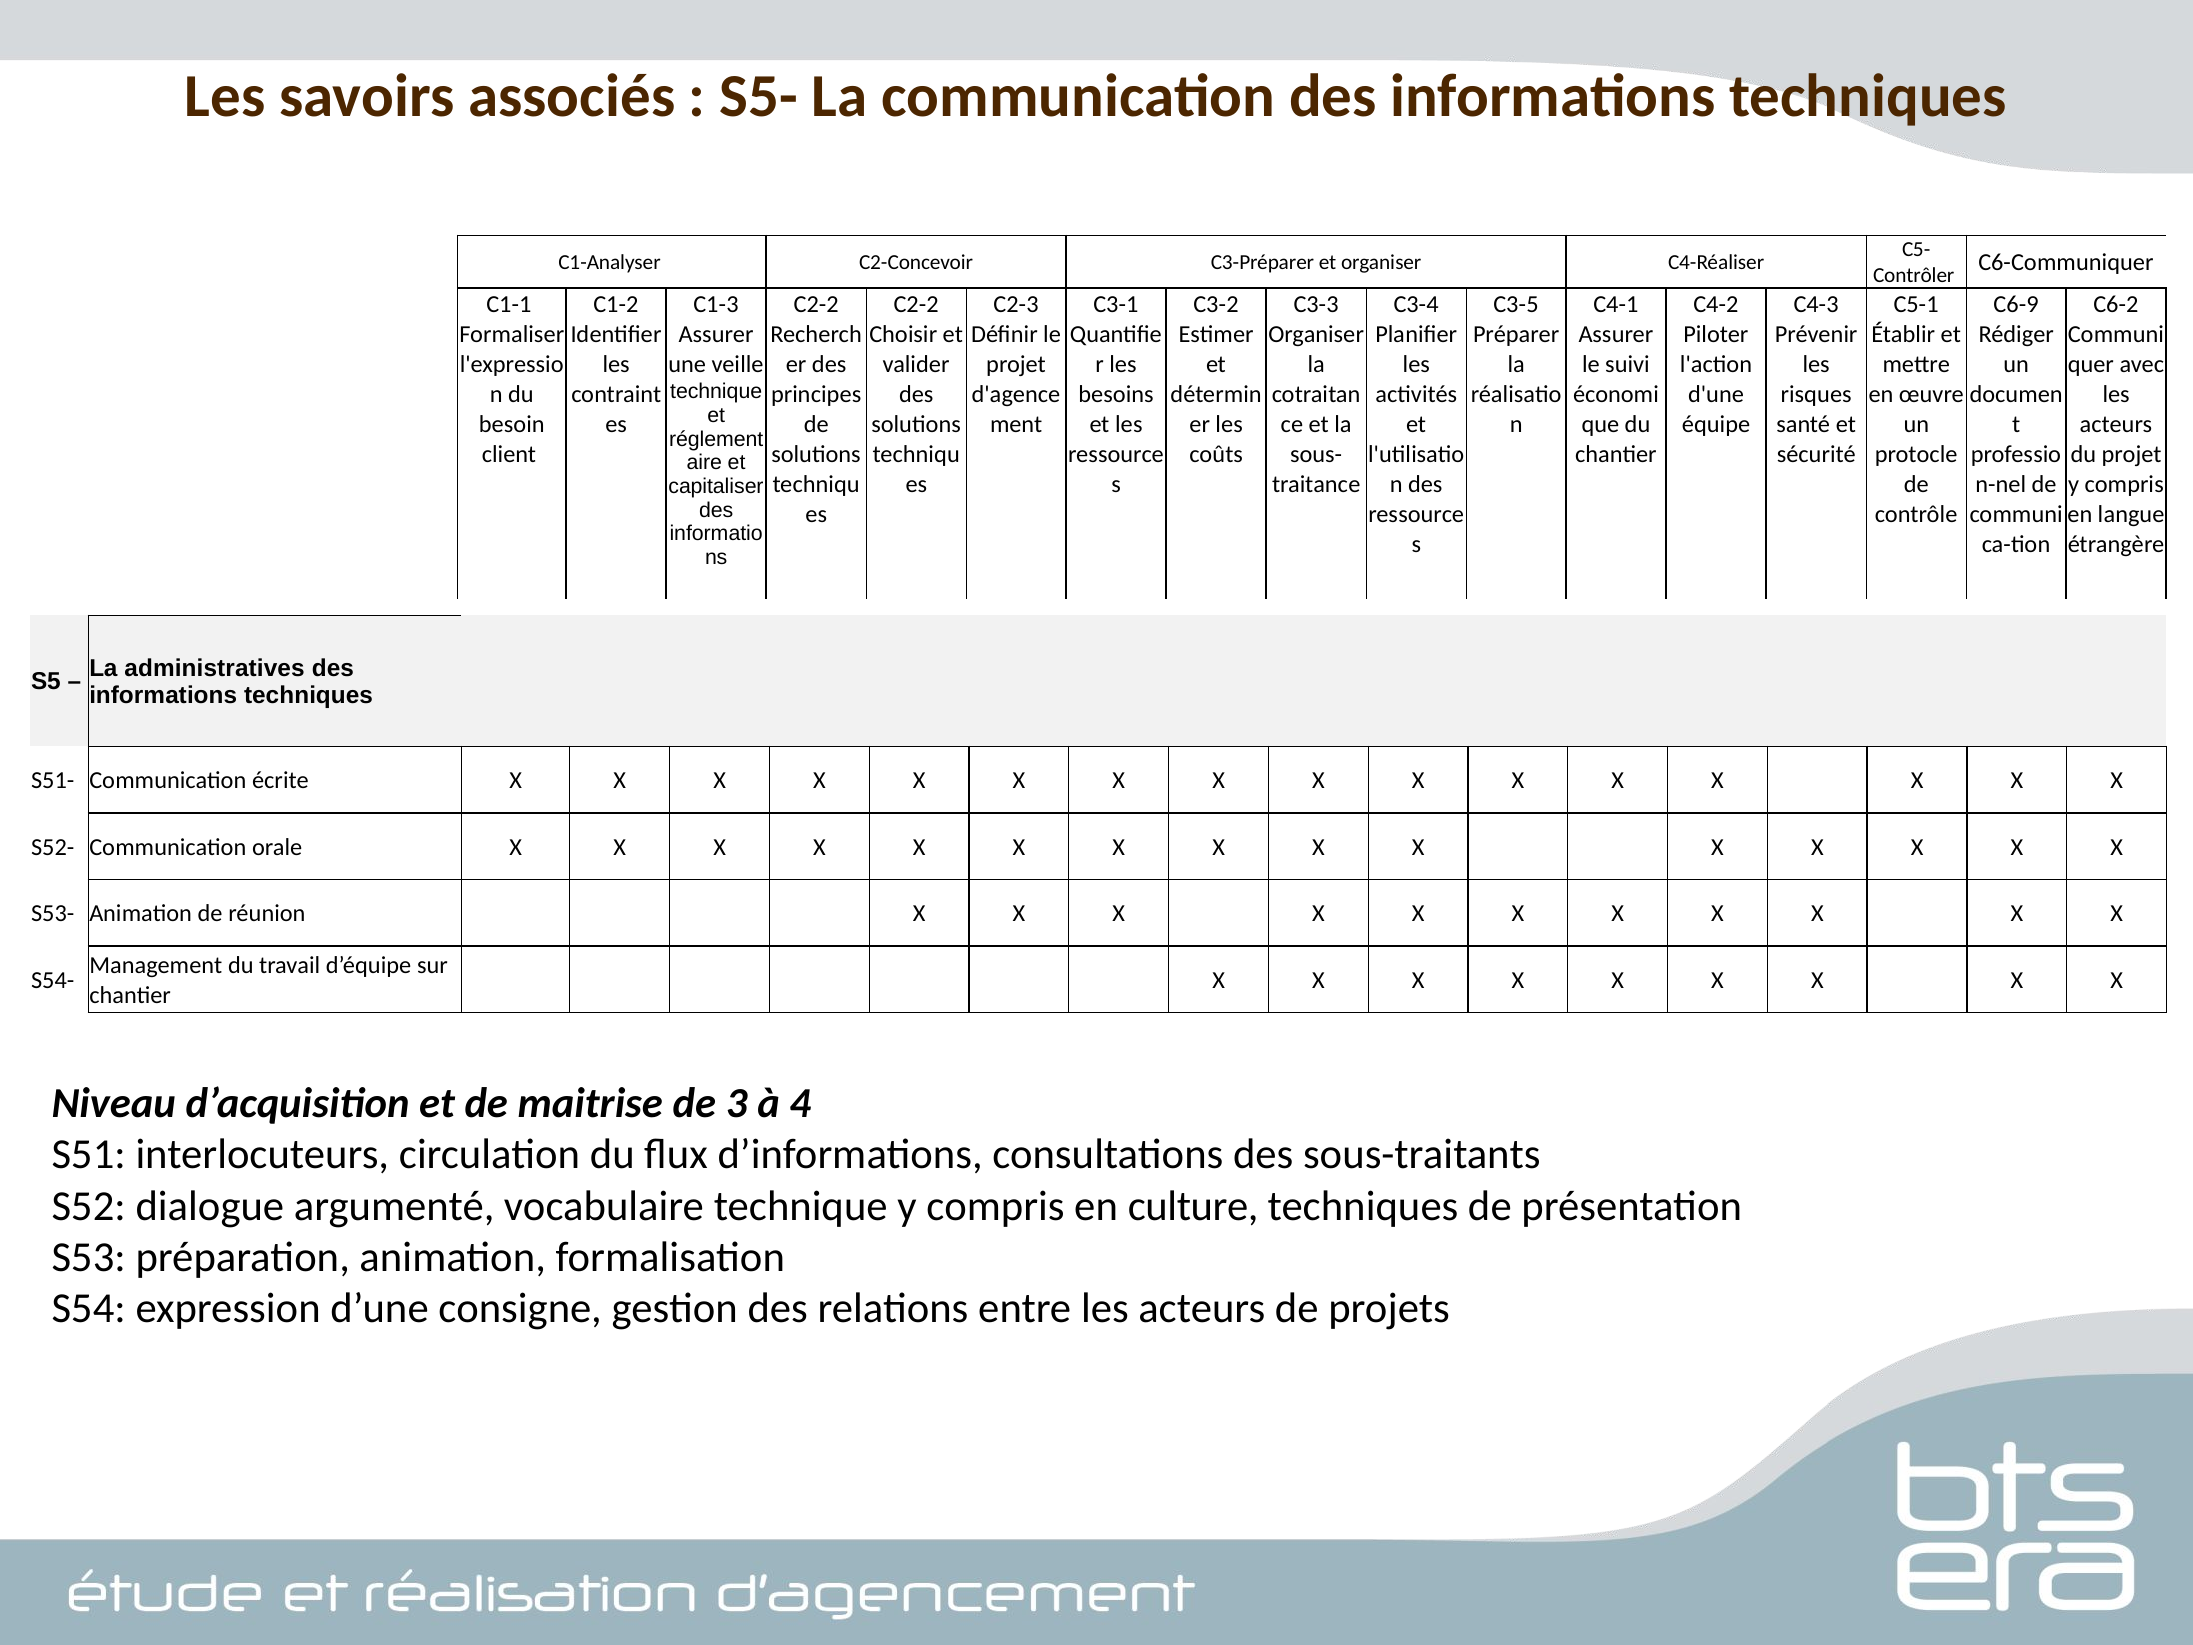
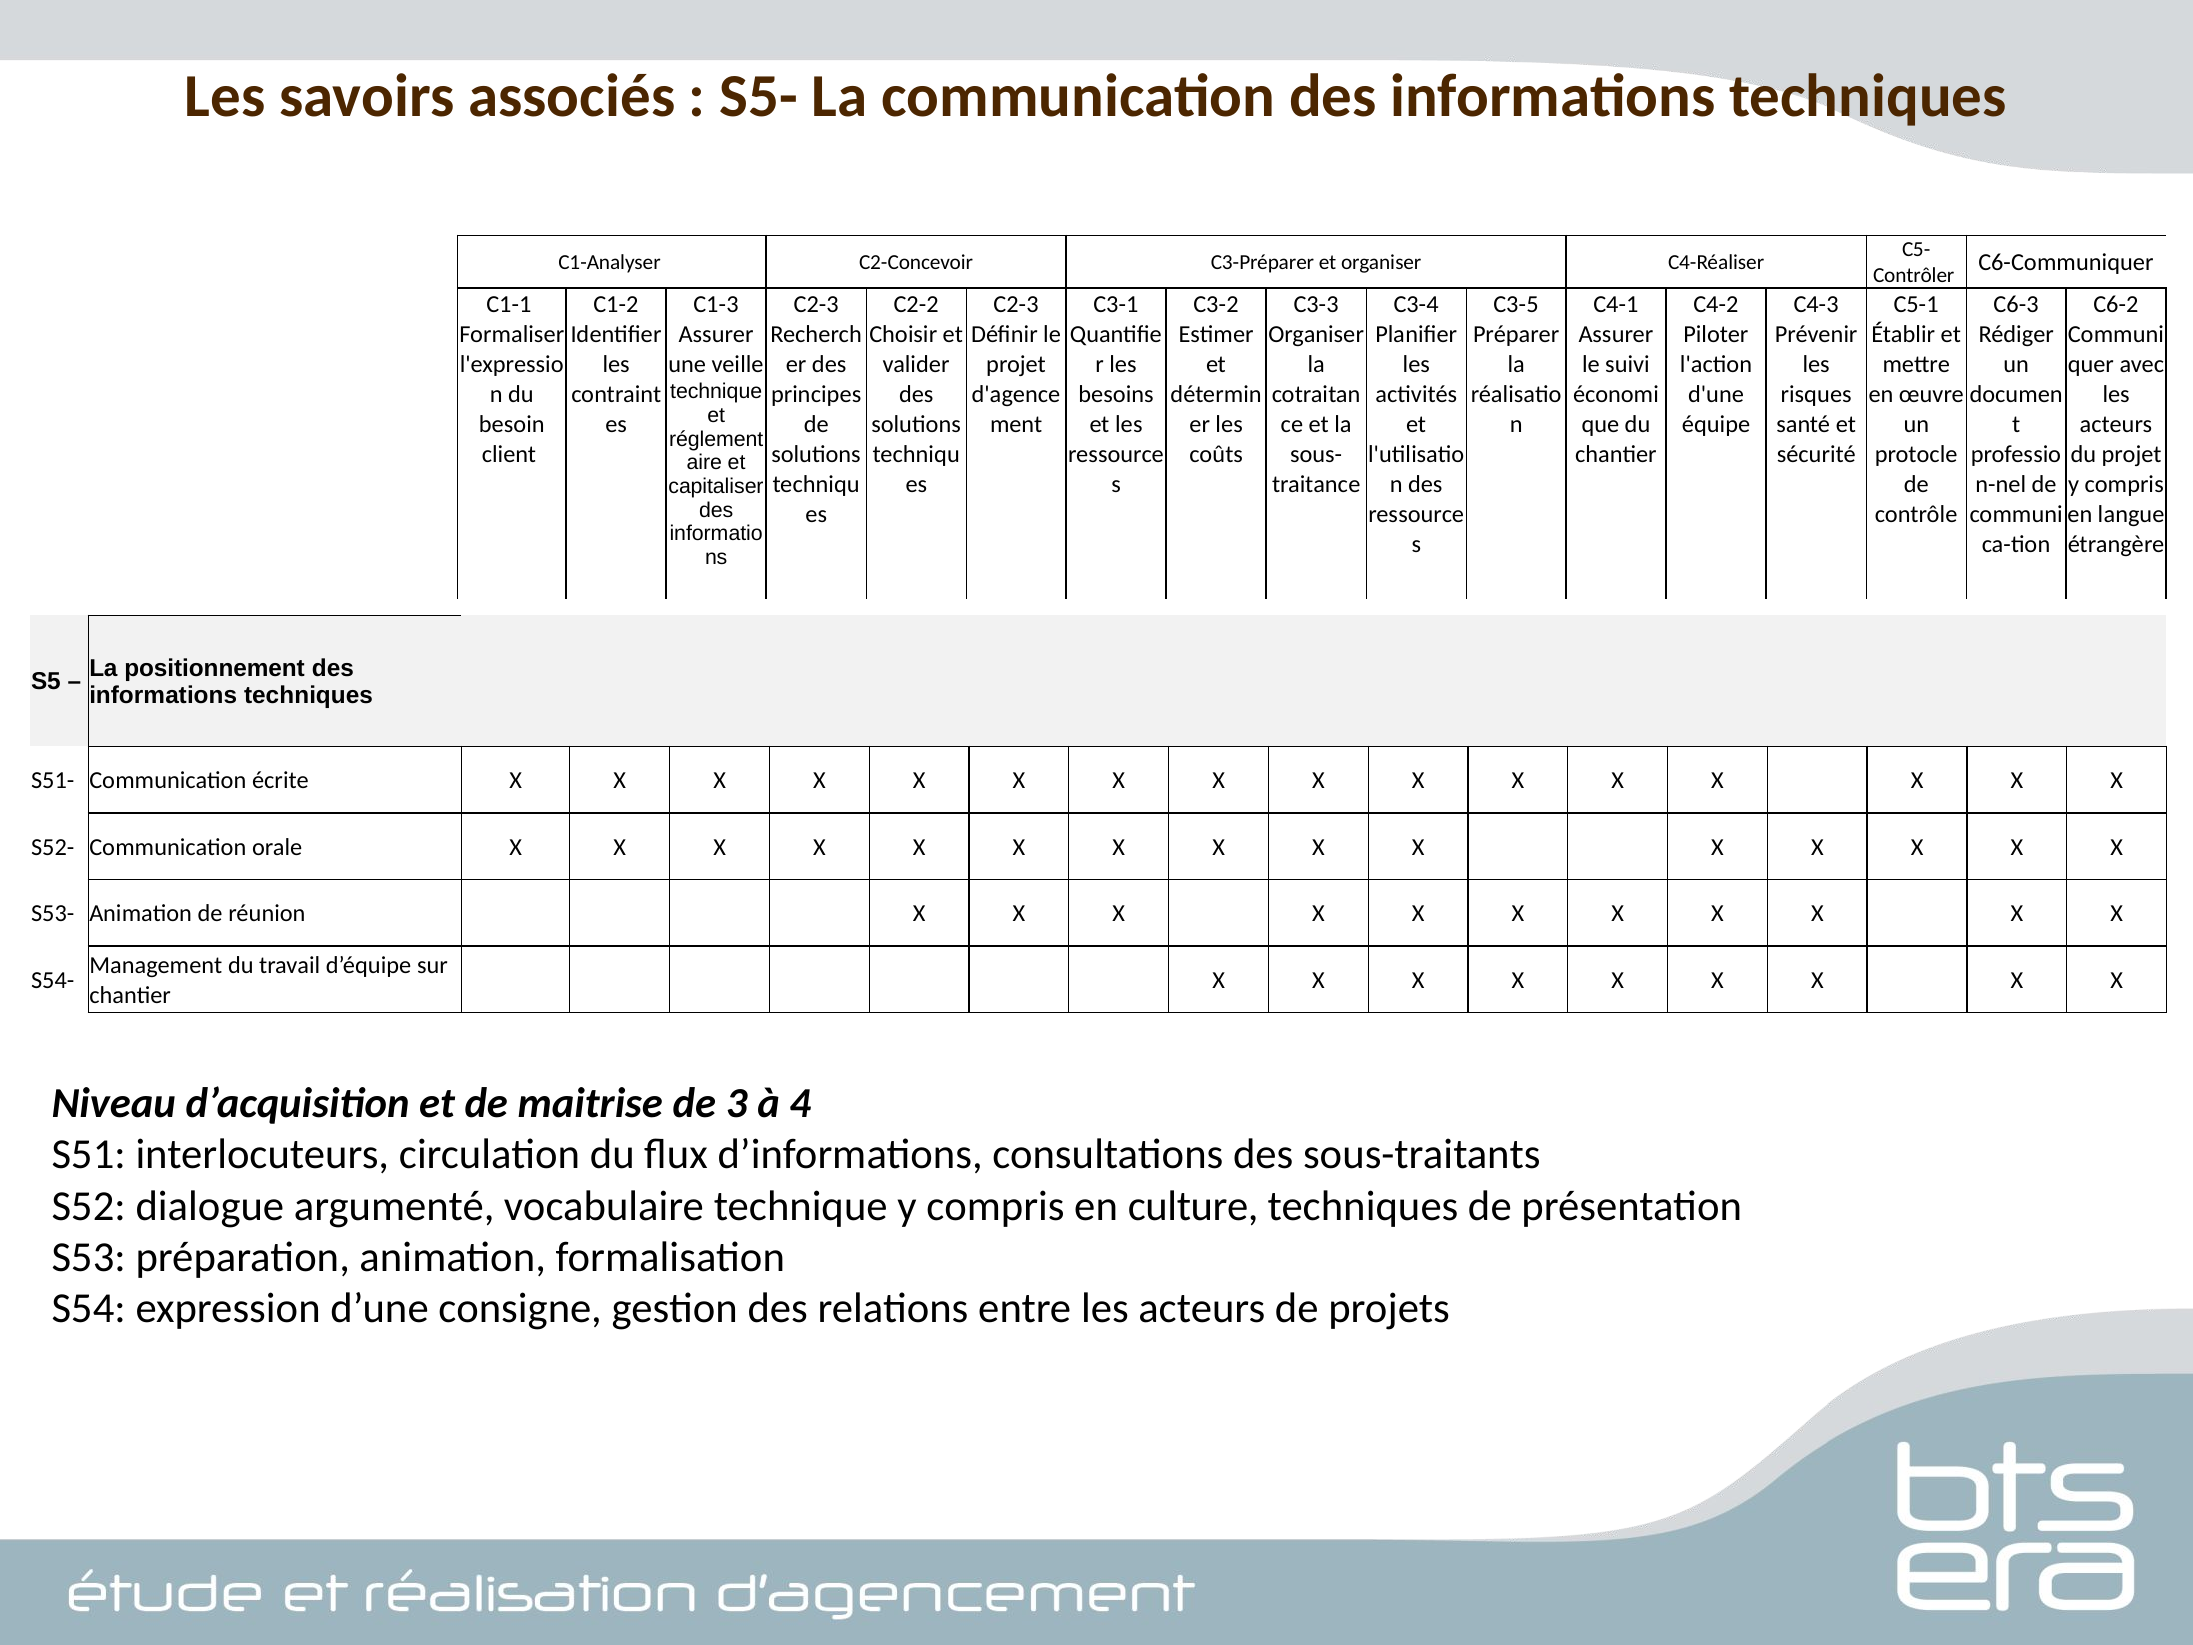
C2-2: C2-2 -> C2-3 (816, 305)
C6-9: C6-9 -> C6-3 (2016, 305)
administratives: administratives -> positionnement (215, 668)
